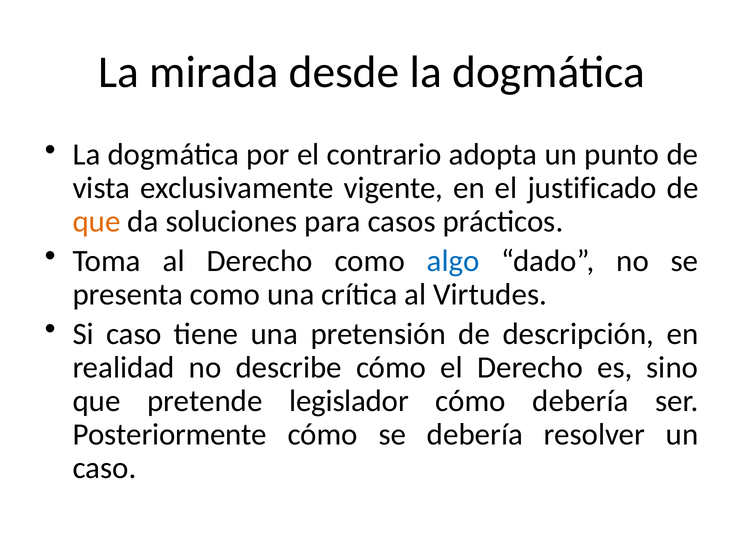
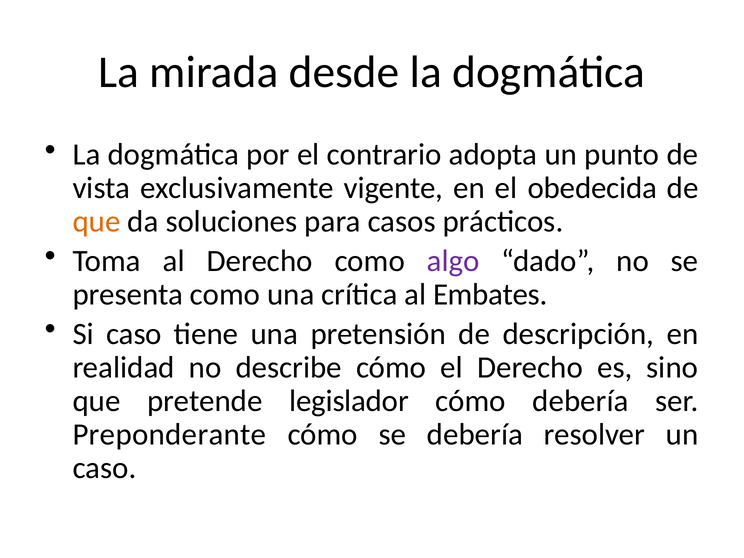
justificado: justificado -> obedecida (592, 188)
algo colour: blue -> purple (453, 261)
Virtudes: Virtudes -> Embates (490, 295)
Posteriormente: Posteriormente -> Preponderante (169, 434)
